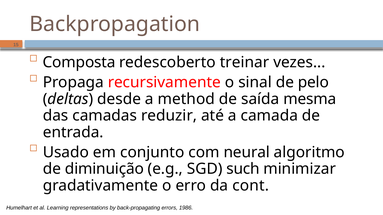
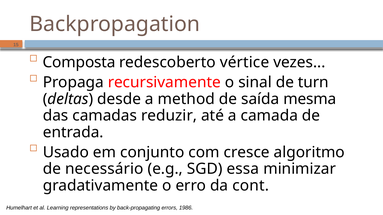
treinar: treinar -> vértice (245, 62)
pelo: pelo -> turn (313, 83)
neural: neural -> cresce (247, 152)
diminuição: diminuição -> necessário (104, 169)
such: such -> essa (243, 169)
